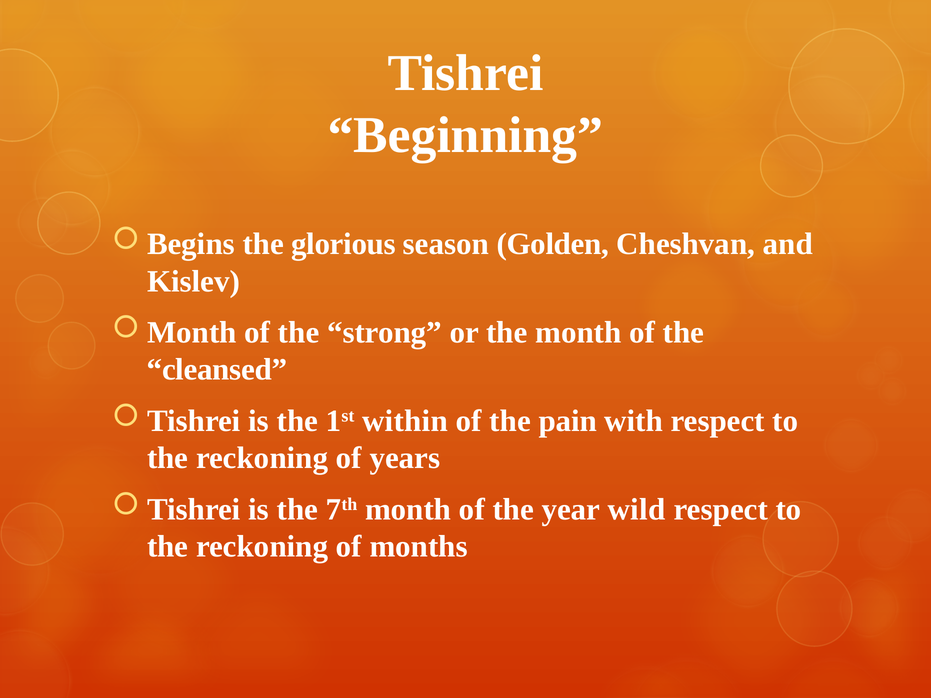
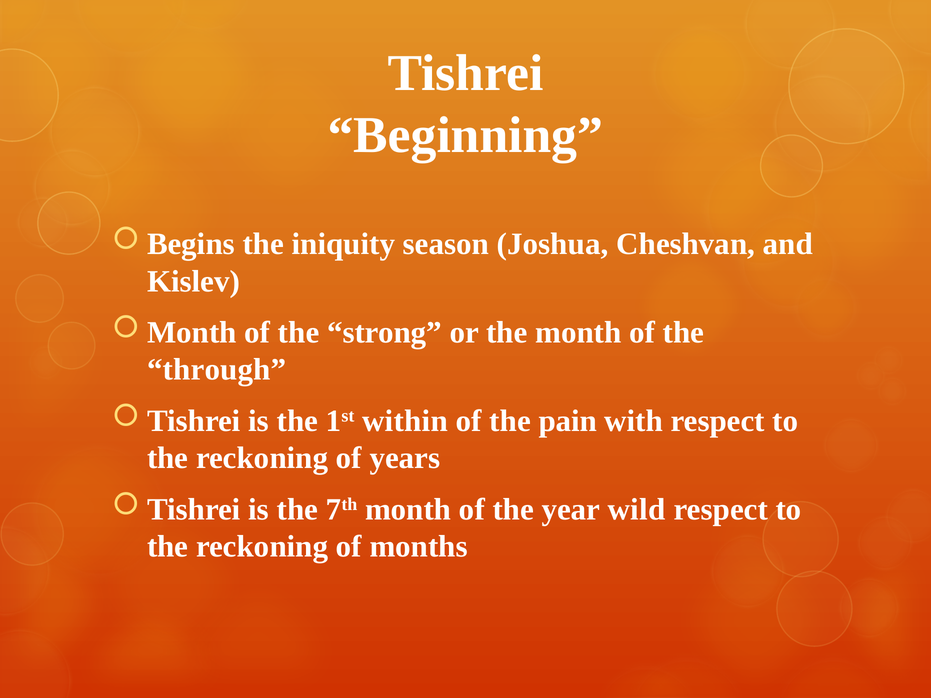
glorious: glorious -> iniquity (343, 244)
Golden: Golden -> Joshua (553, 244)
cleansed: cleansed -> through (217, 370)
